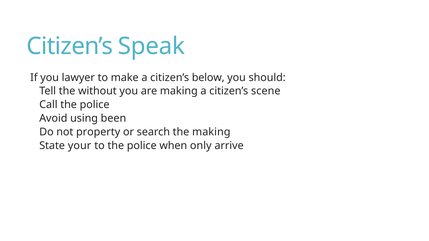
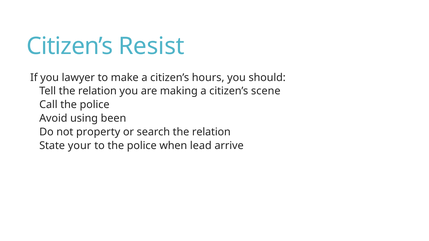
Speak: Speak -> Resist (151, 46)
below: below -> hours (208, 78)
Tell the without: without -> relation (97, 91)
search the making: making -> relation (211, 132)
only: only -> lead (201, 146)
